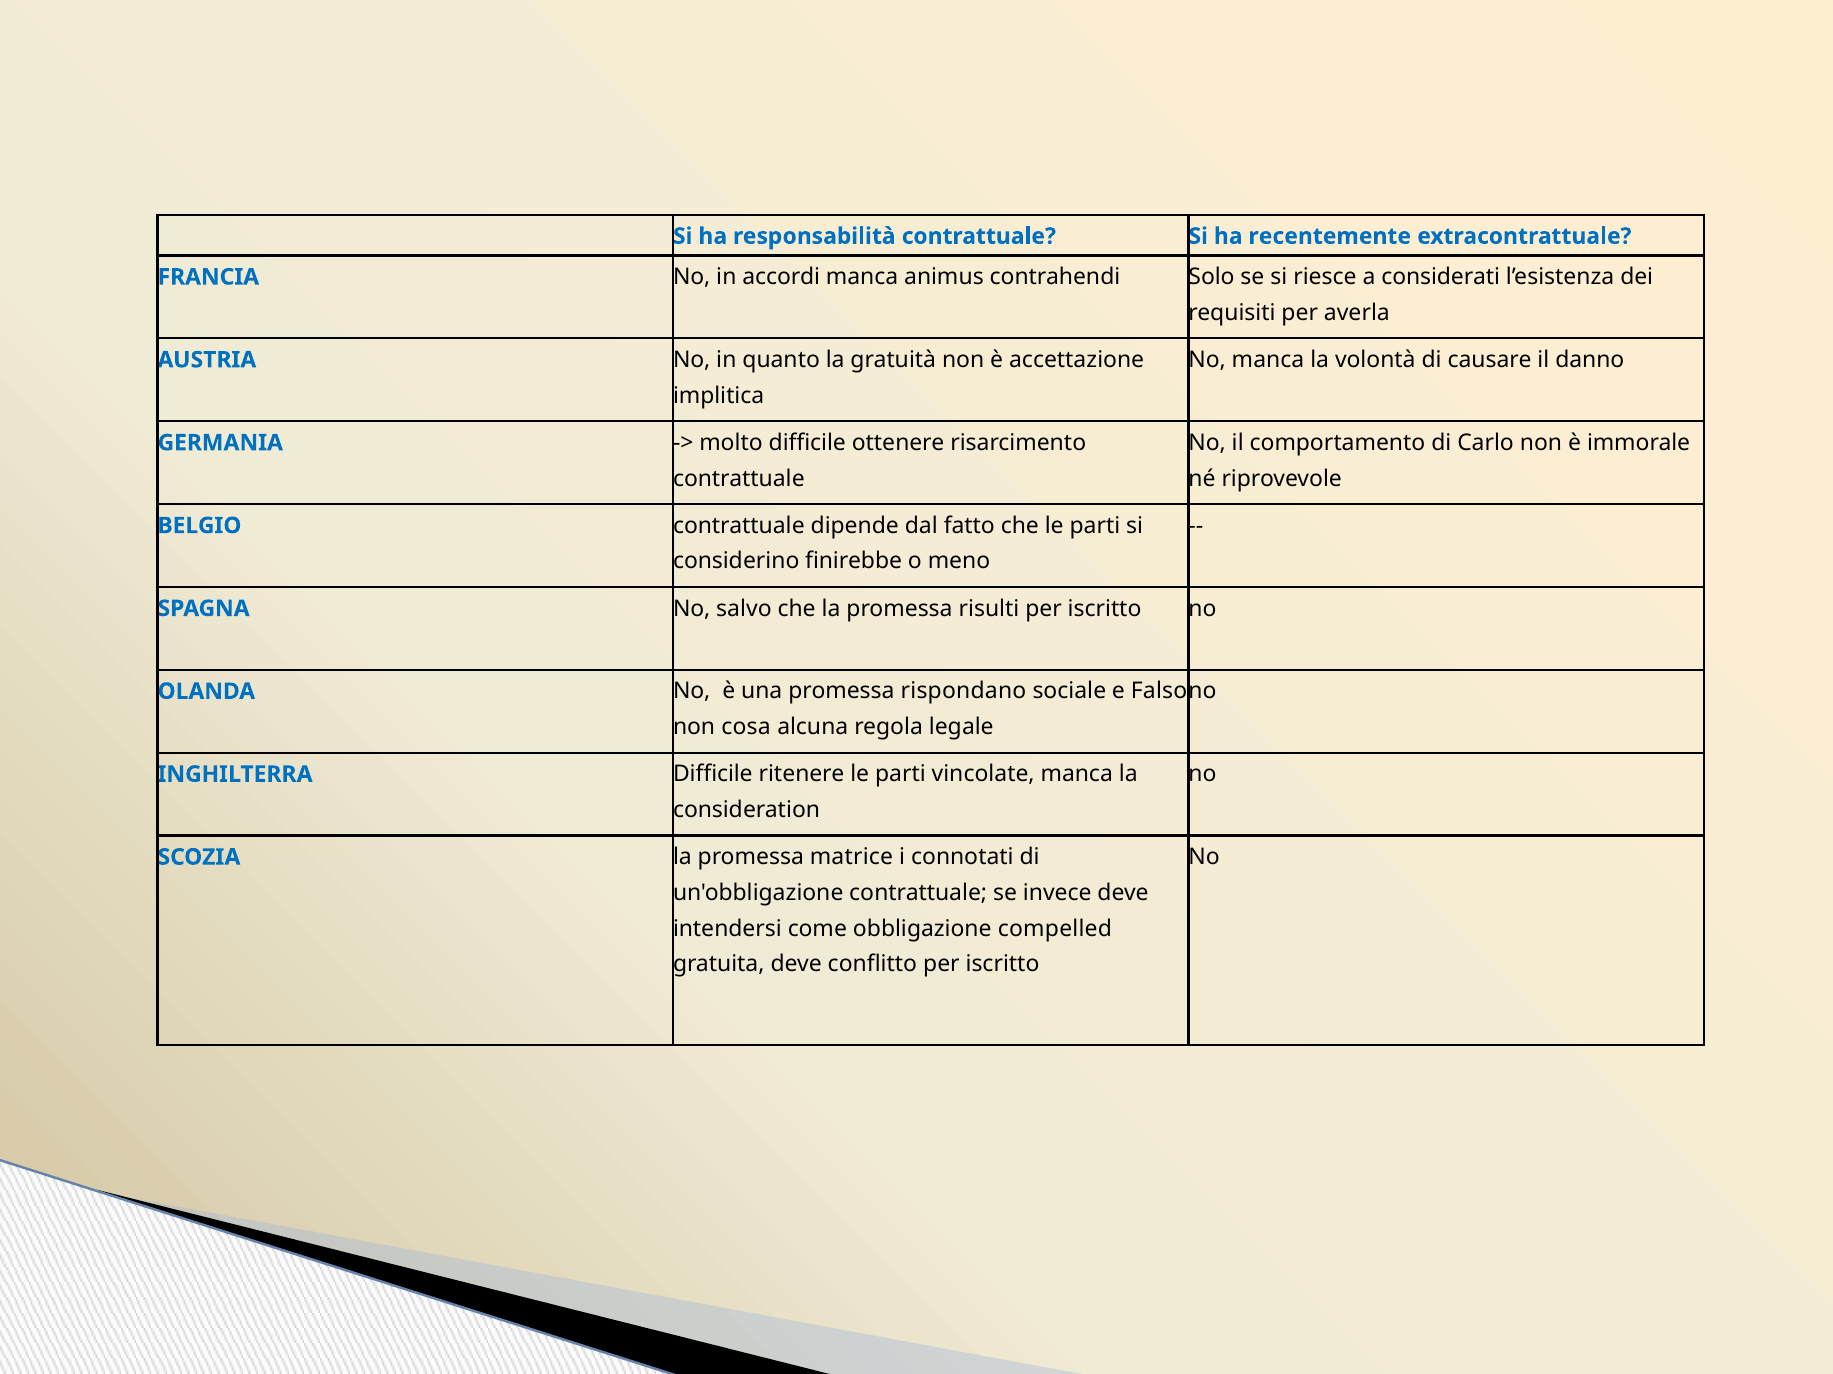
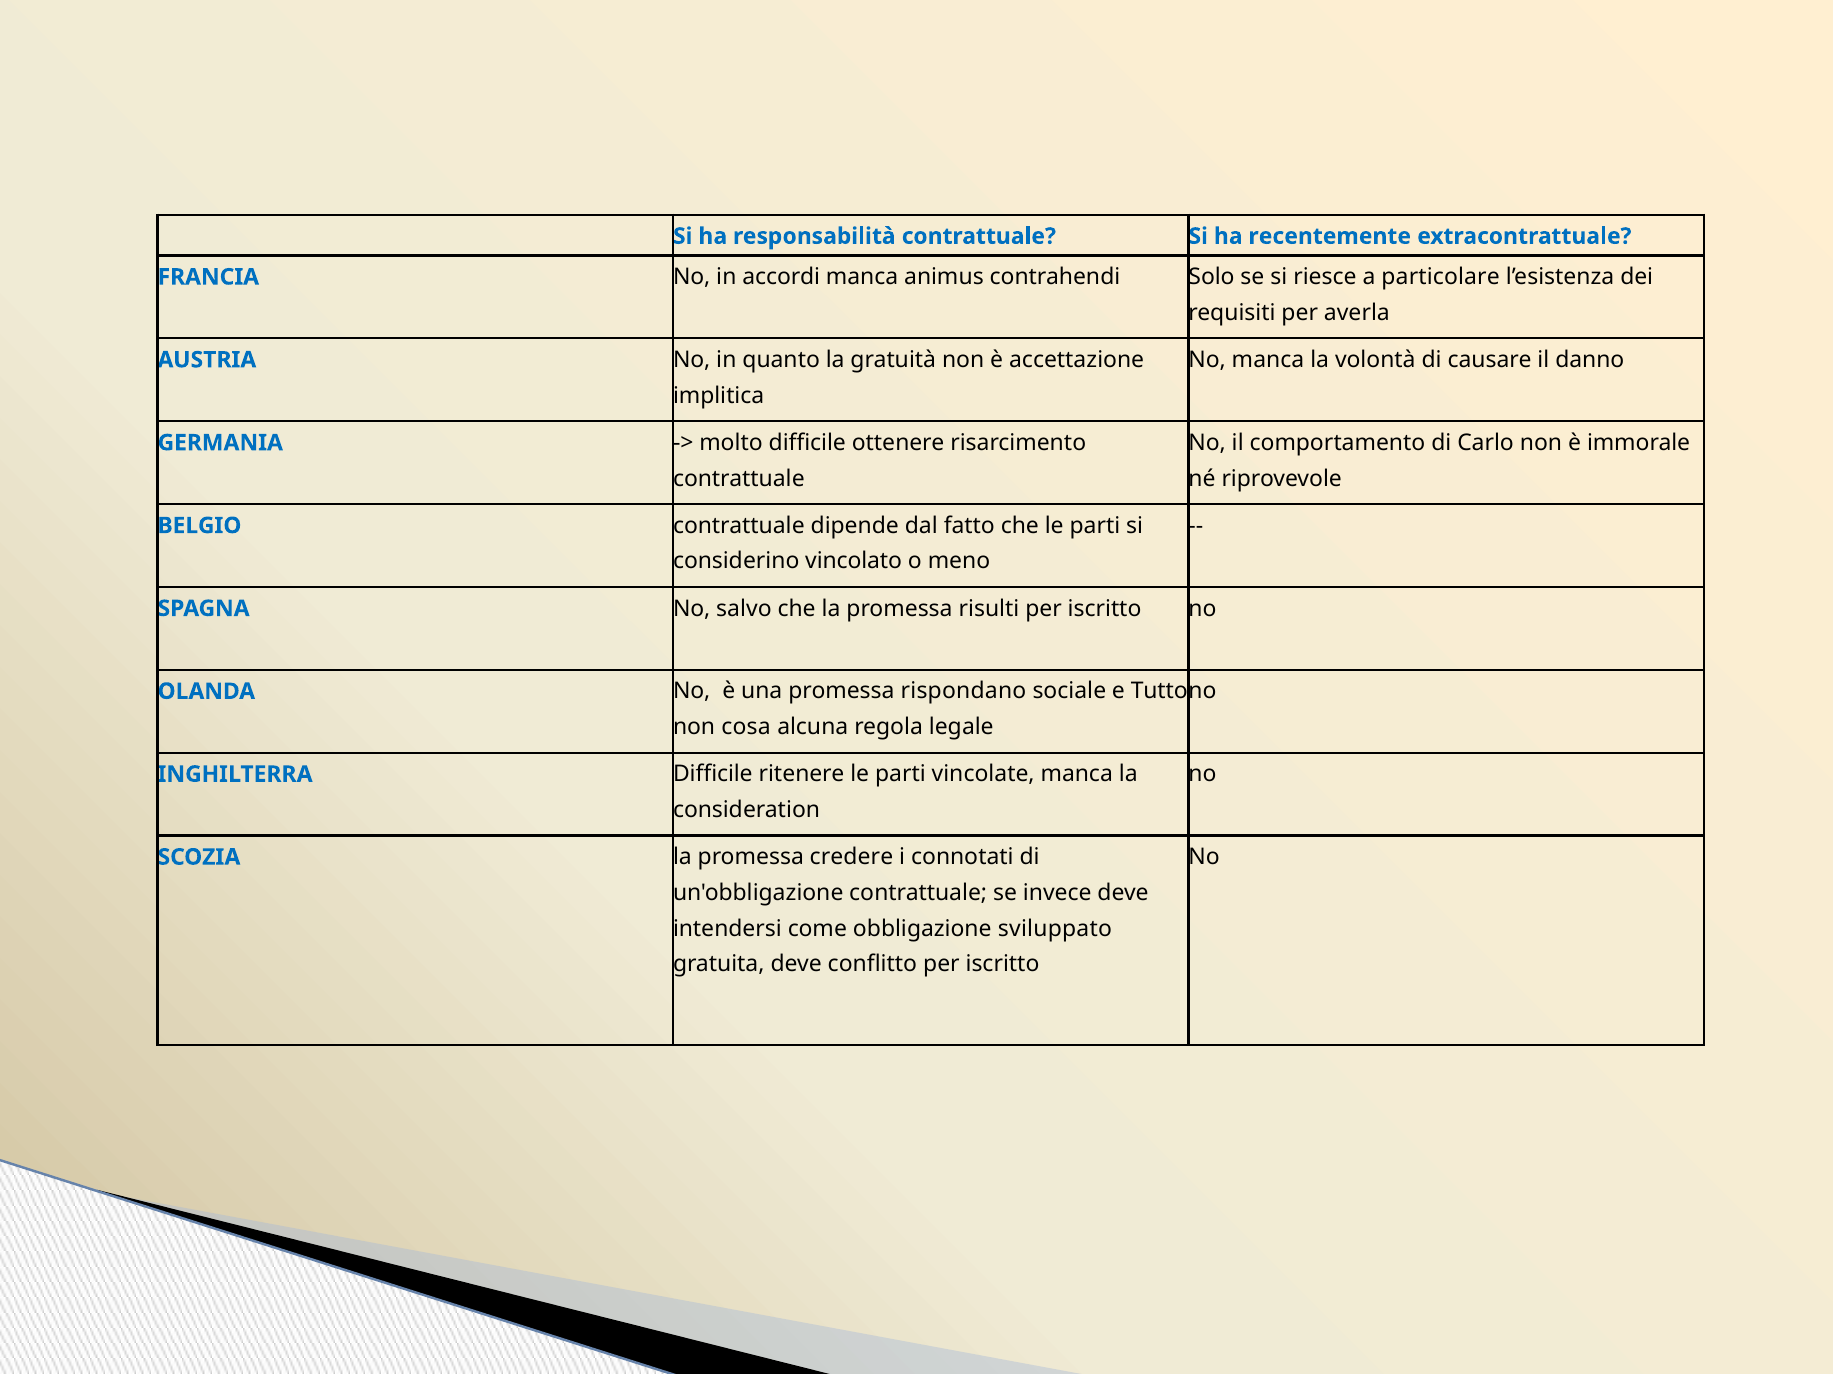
considerati: considerati -> particolare (1441, 277)
finirebbe: finirebbe -> vincolato (854, 562)
Falso: Falso -> Tutto (1159, 692)
matrice: matrice -> credere (851, 858)
compelled: compelled -> sviluppato (1055, 929)
